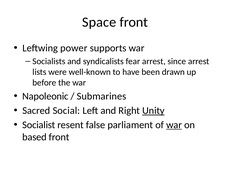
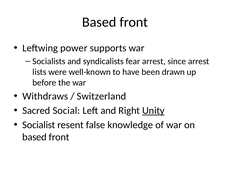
Space: Space -> Based (99, 22)
Napoleonic: Napoleonic -> Withdraws (45, 97)
Submarines: Submarines -> Switzerland (101, 97)
parliament: parliament -> knowledge (130, 125)
war underline: present -> none (174, 125)
